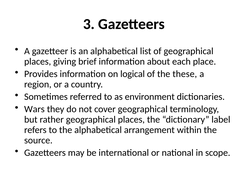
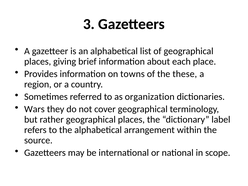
logical: logical -> towns (132, 74)
environment: environment -> organization (150, 97)
